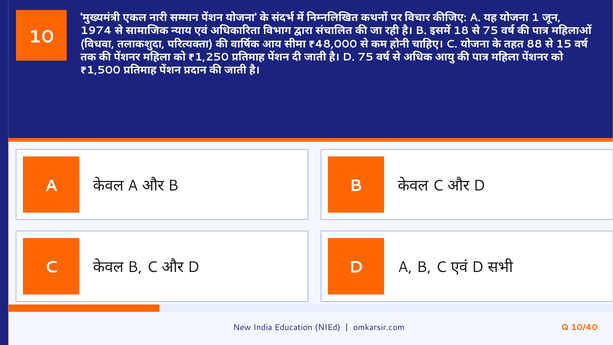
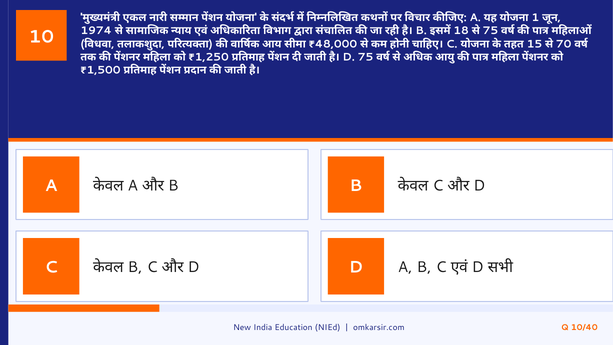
88: 88 -> 15 (534, 44)
15: 15 -> 70 (564, 44)
